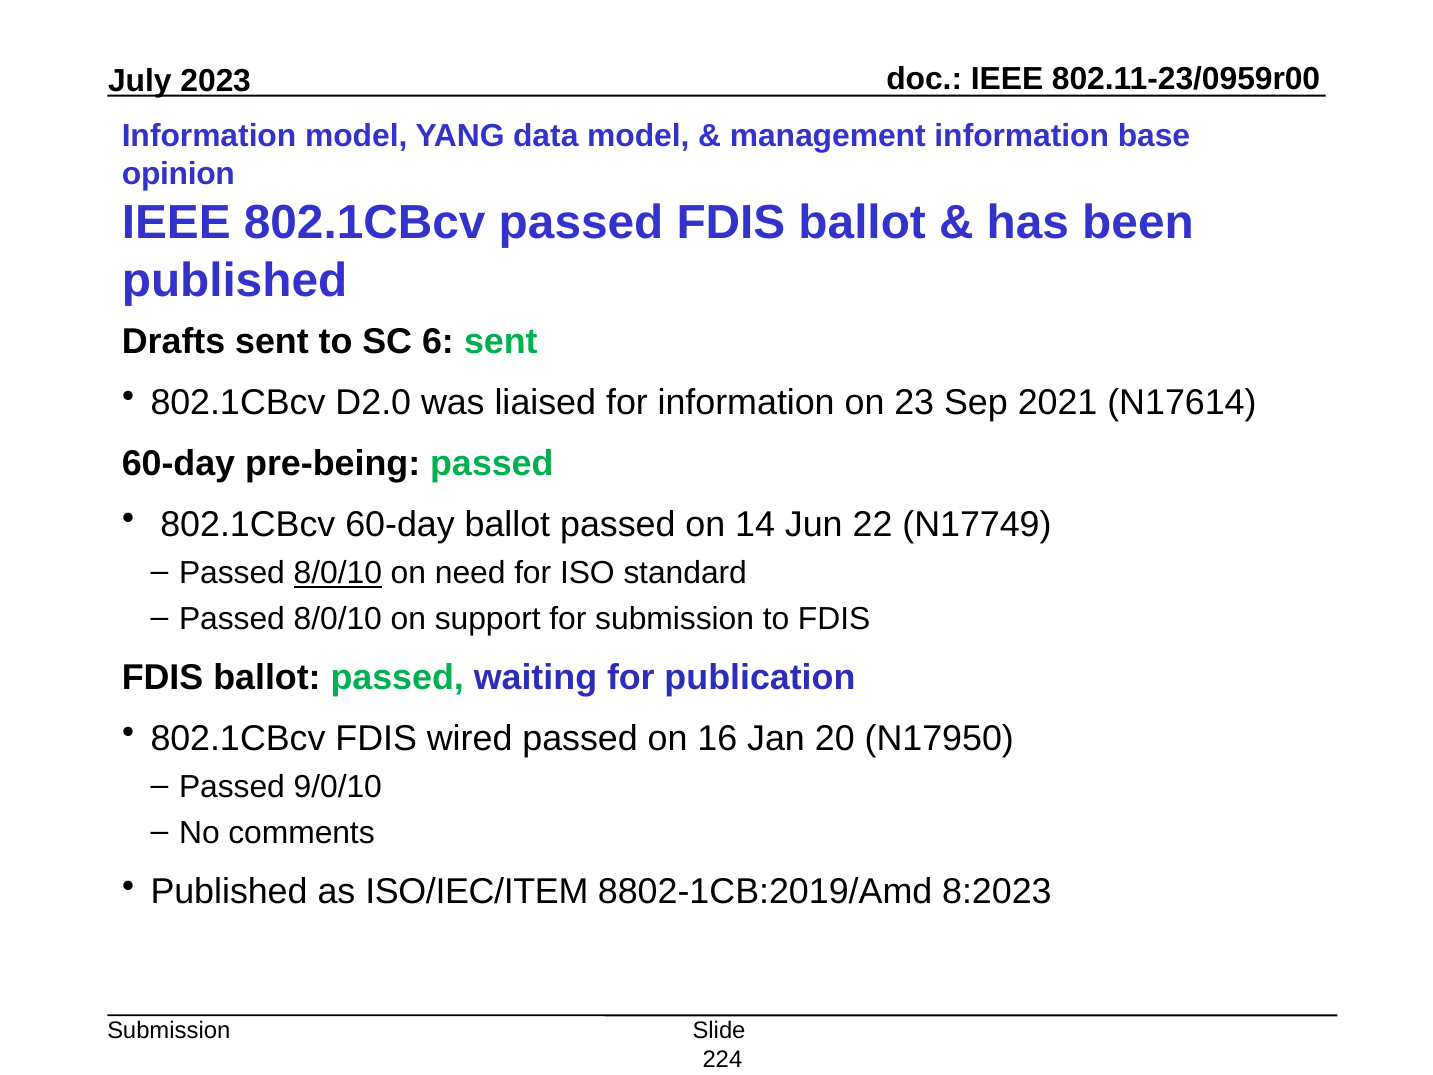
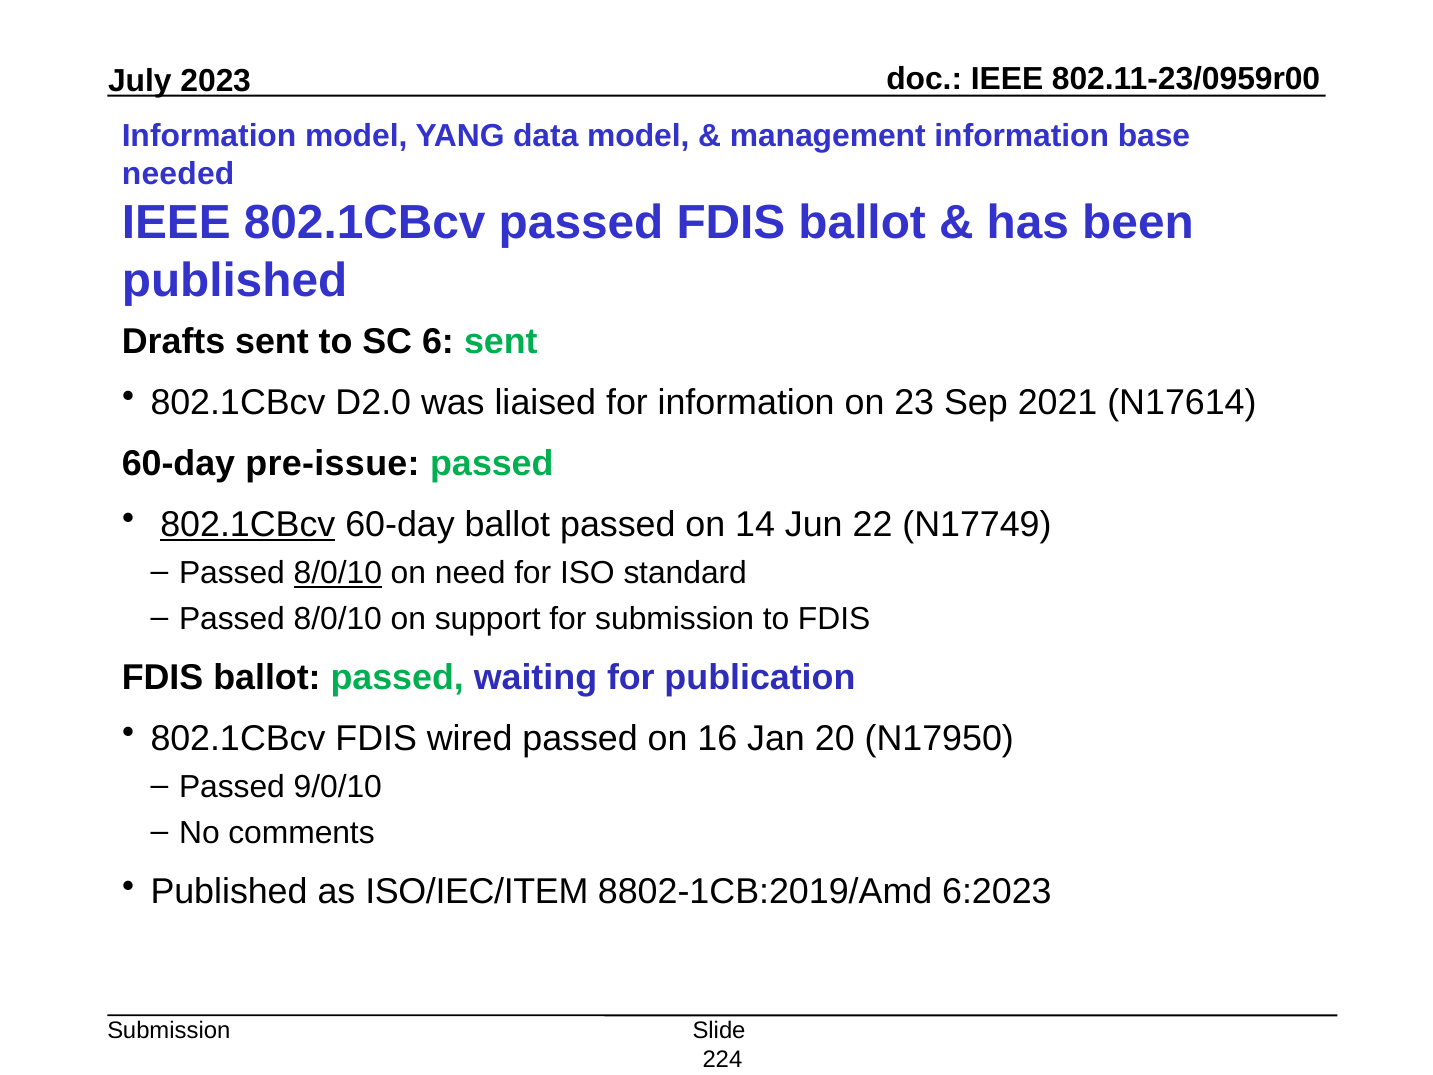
opinion: opinion -> needed (178, 174)
pre-being: pre-being -> pre-issue (333, 464)
802.1CBcv underline: none -> present (248, 524)
8:2023: 8:2023 -> 6:2023 (997, 892)
